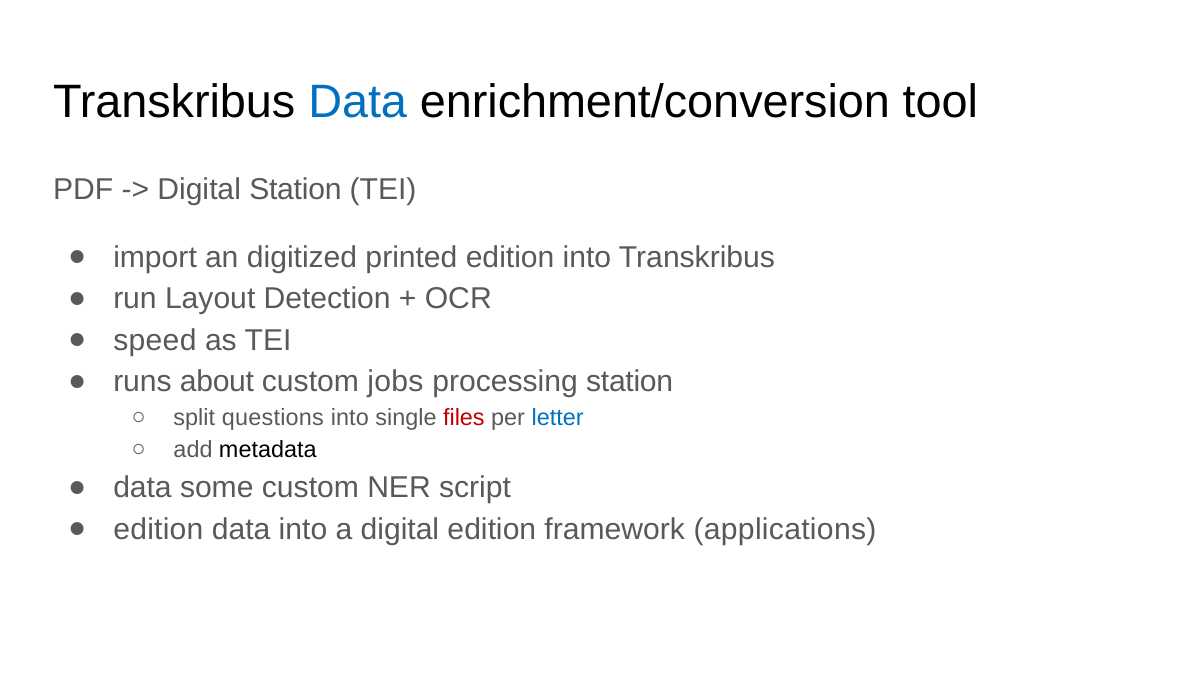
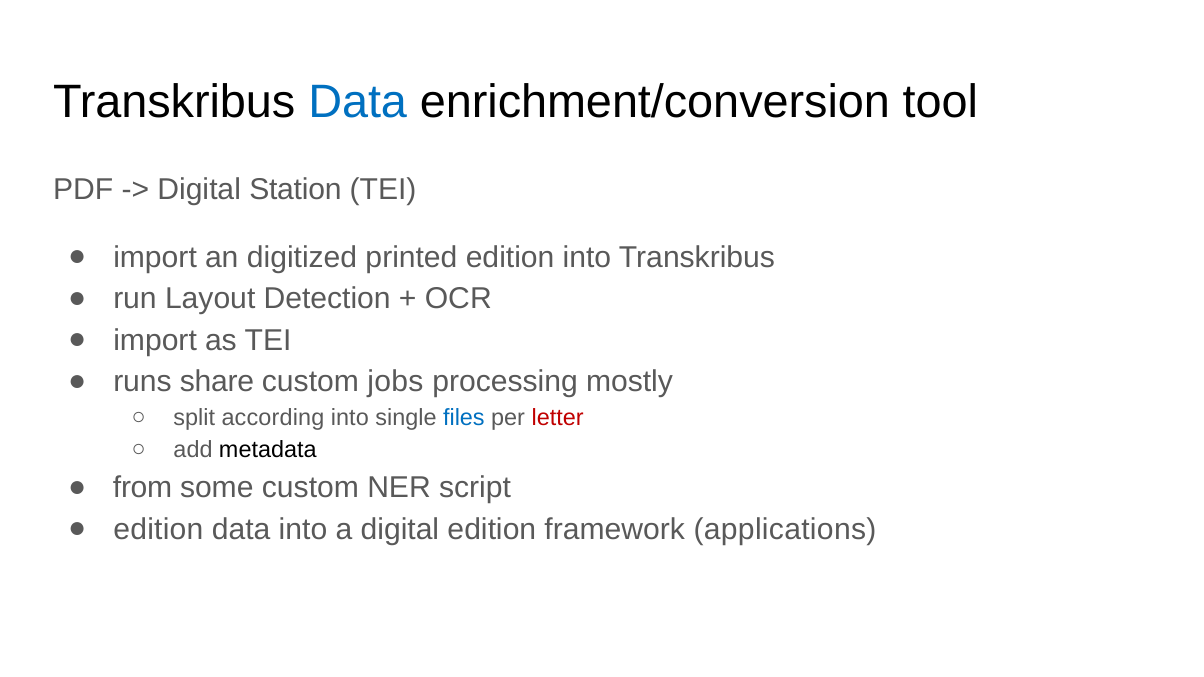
speed: speed -> import (155, 341)
about: about -> share (217, 382)
processing station: station -> mostly (630, 382)
questions: questions -> according (273, 418)
files colour: red -> blue (464, 418)
letter colour: blue -> red (558, 418)
data: data -> from (143, 488)
